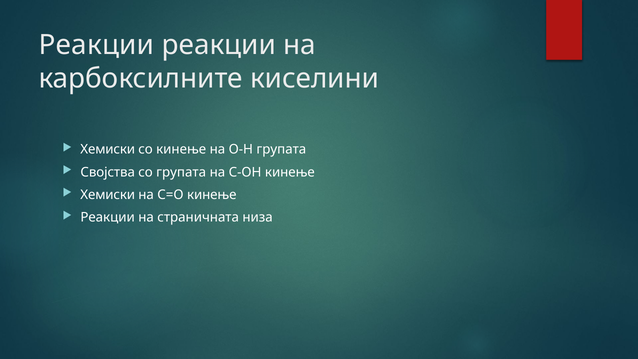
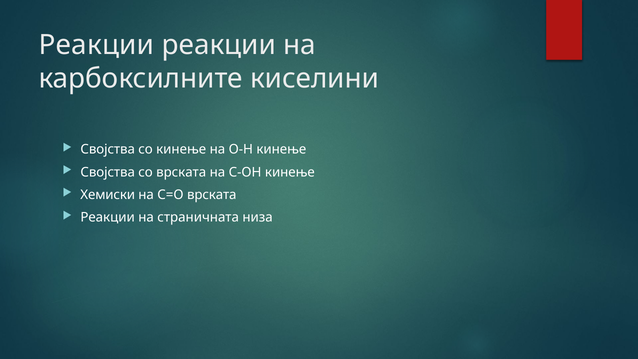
Хемиски: Хемиски -> Својства (108, 150)
О-Н групата: групата -> кинење (281, 150)
со групата: групата -> врската (181, 172)
С=О кинење: кинење -> врската (212, 195)
